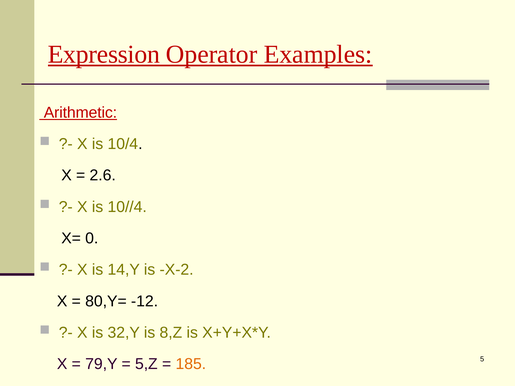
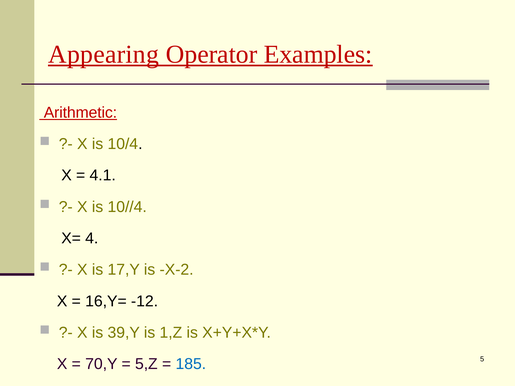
Expression: Expression -> Appearing (104, 54)
2.6: 2.6 -> 4.1 (103, 176)
0: 0 -> 4 (92, 238)
14,Y: 14,Y -> 17,Y (124, 270)
80,Y=: 80,Y= -> 16,Y= (106, 301)
32,Y: 32,Y -> 39,Y (124, 333)
8,Z: 8,Z -> 1,Z (171, 333)
79,Y: 79,Y -> 70,Y (101, 364)
185 colour: orange -> blue (191, 364)
